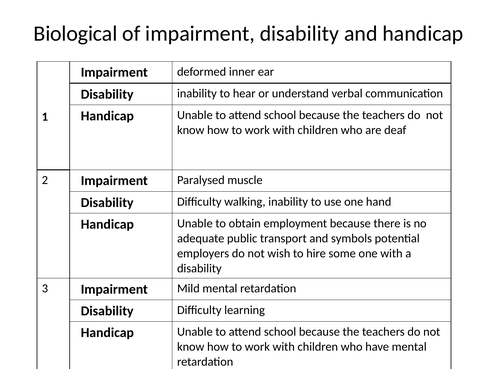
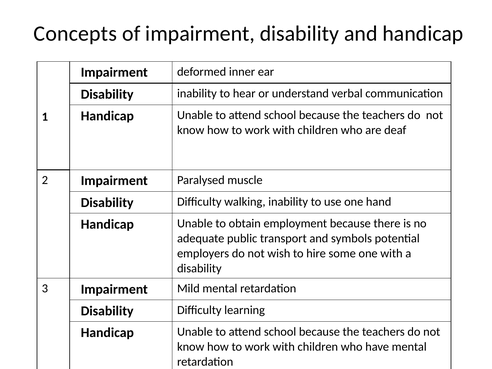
Biological: Biological -> Concepts (75, 34)
